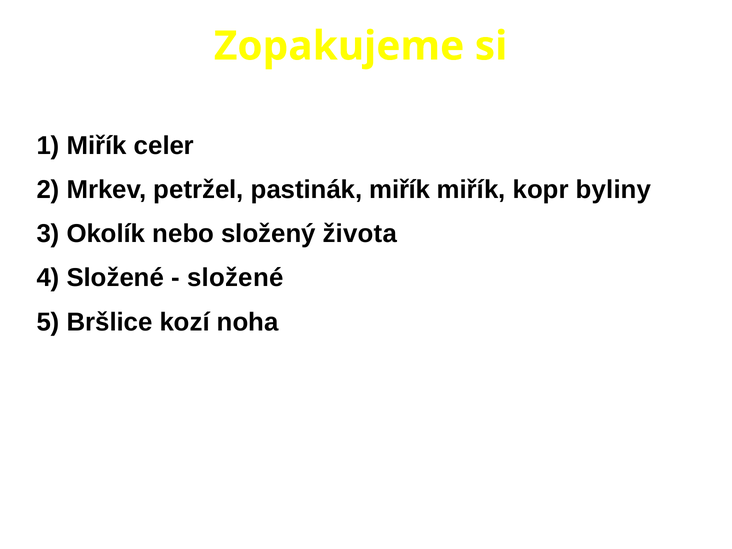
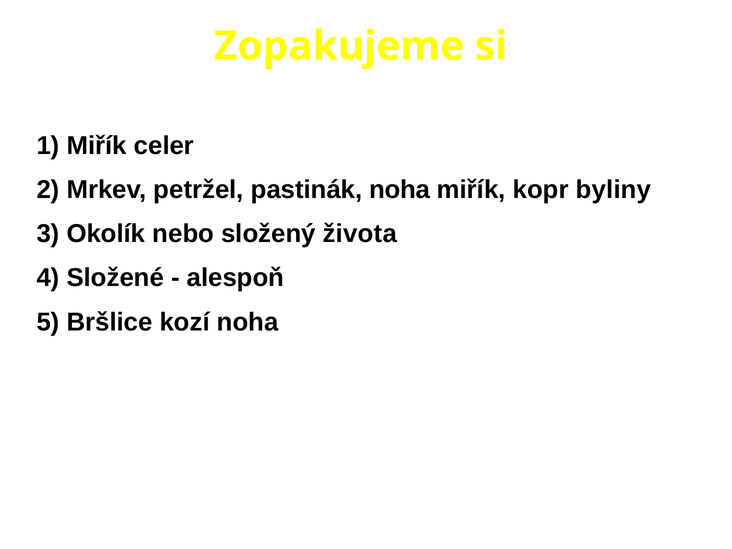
pastinák miřík: miřík -> noha (400, 190)
složené: složené -> alespoň (235, 278)
